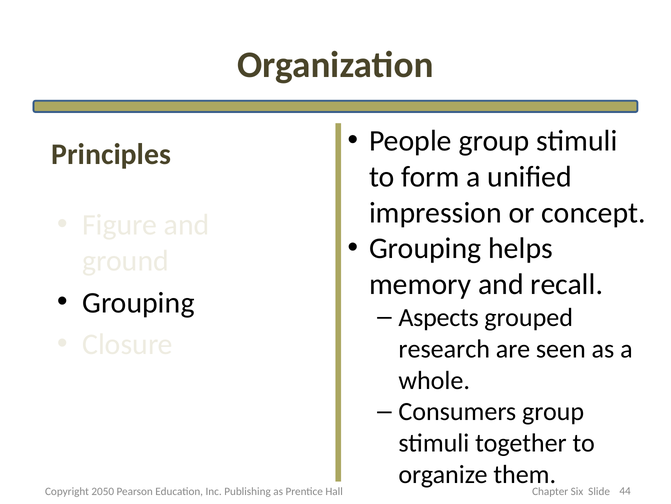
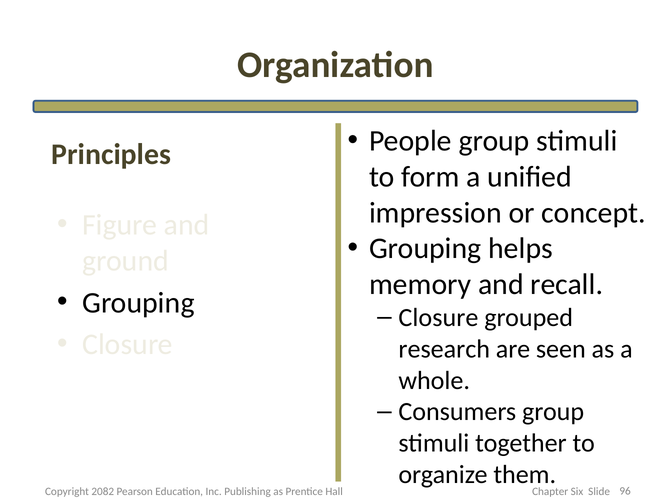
Aspects: Aspects -> Closure (438, 317)
2050: 2050 -> 2082 (103, 491)
44: 44 -> 96 (625, 491)
